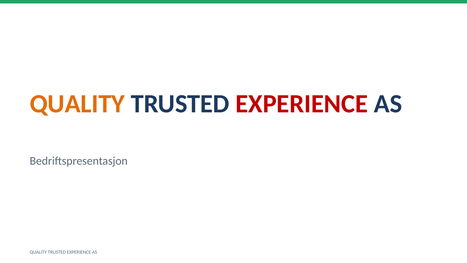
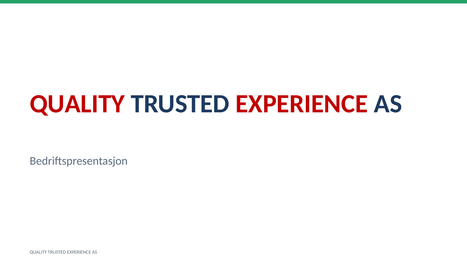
QUALITY colour: orange -> red (77, 104)
